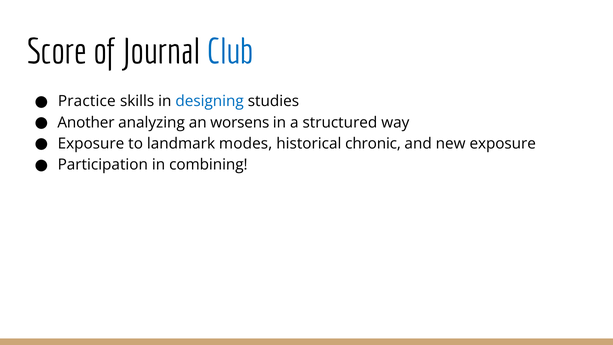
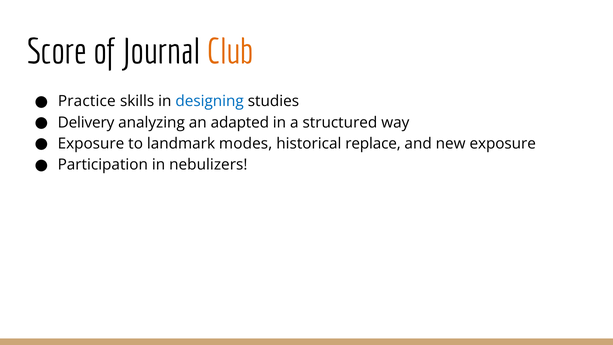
Club colour: blue -> orange (230, 52)
Another: Another -> Delivery (86, 122)
worsens: worsens -> adapted (240, 122)
chronic: chronic -> replace (373, 144)
combining: combining -> nebulizers (208, 165)
